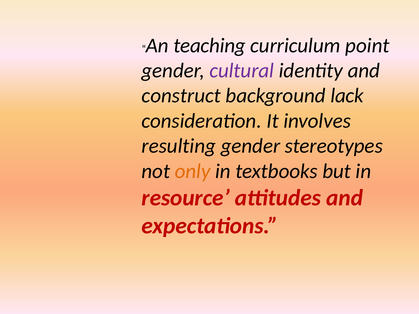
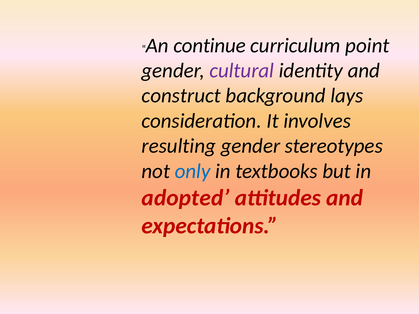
teaching: teaching -> continue (210, 46)
lack: lack -> lays (347, 96)
only colour: orange -> blue (193, 171)
resource: resource -> adopted (186, 198)
